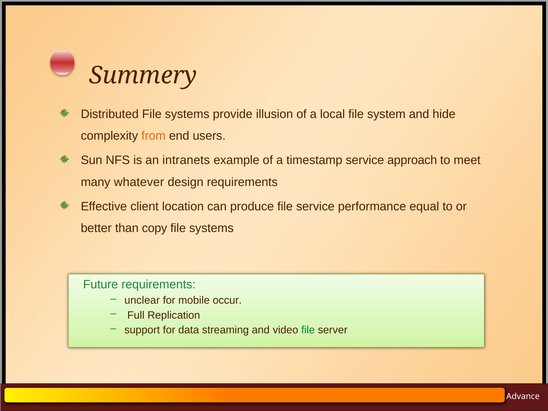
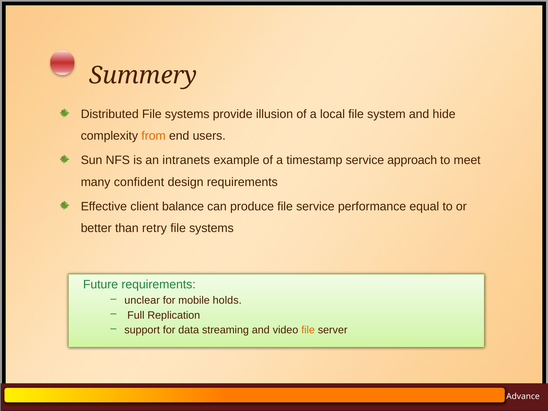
whatever: whatever -> confident (139, 182)
location: location -> balance (183, 206)
copy: copy -> retry (154, 228)
occur: occur -> holds (227, 300)
file colour: green -> orange (308, 330)
